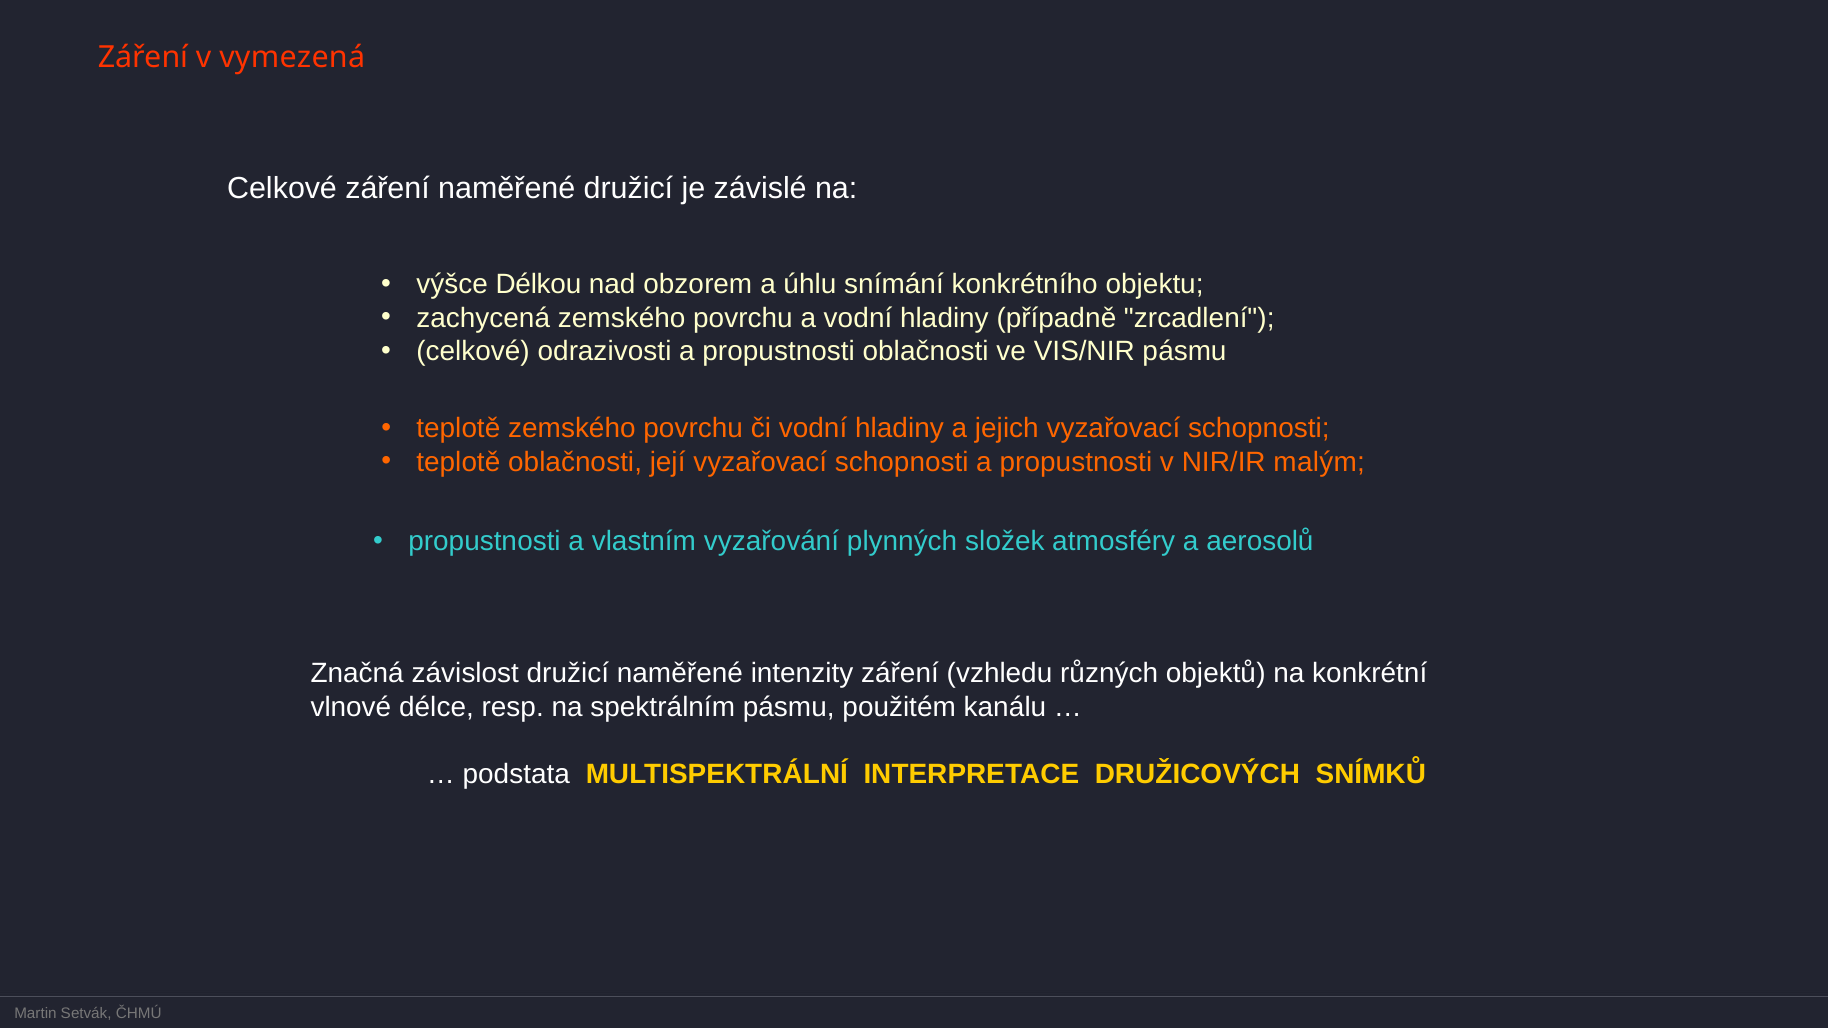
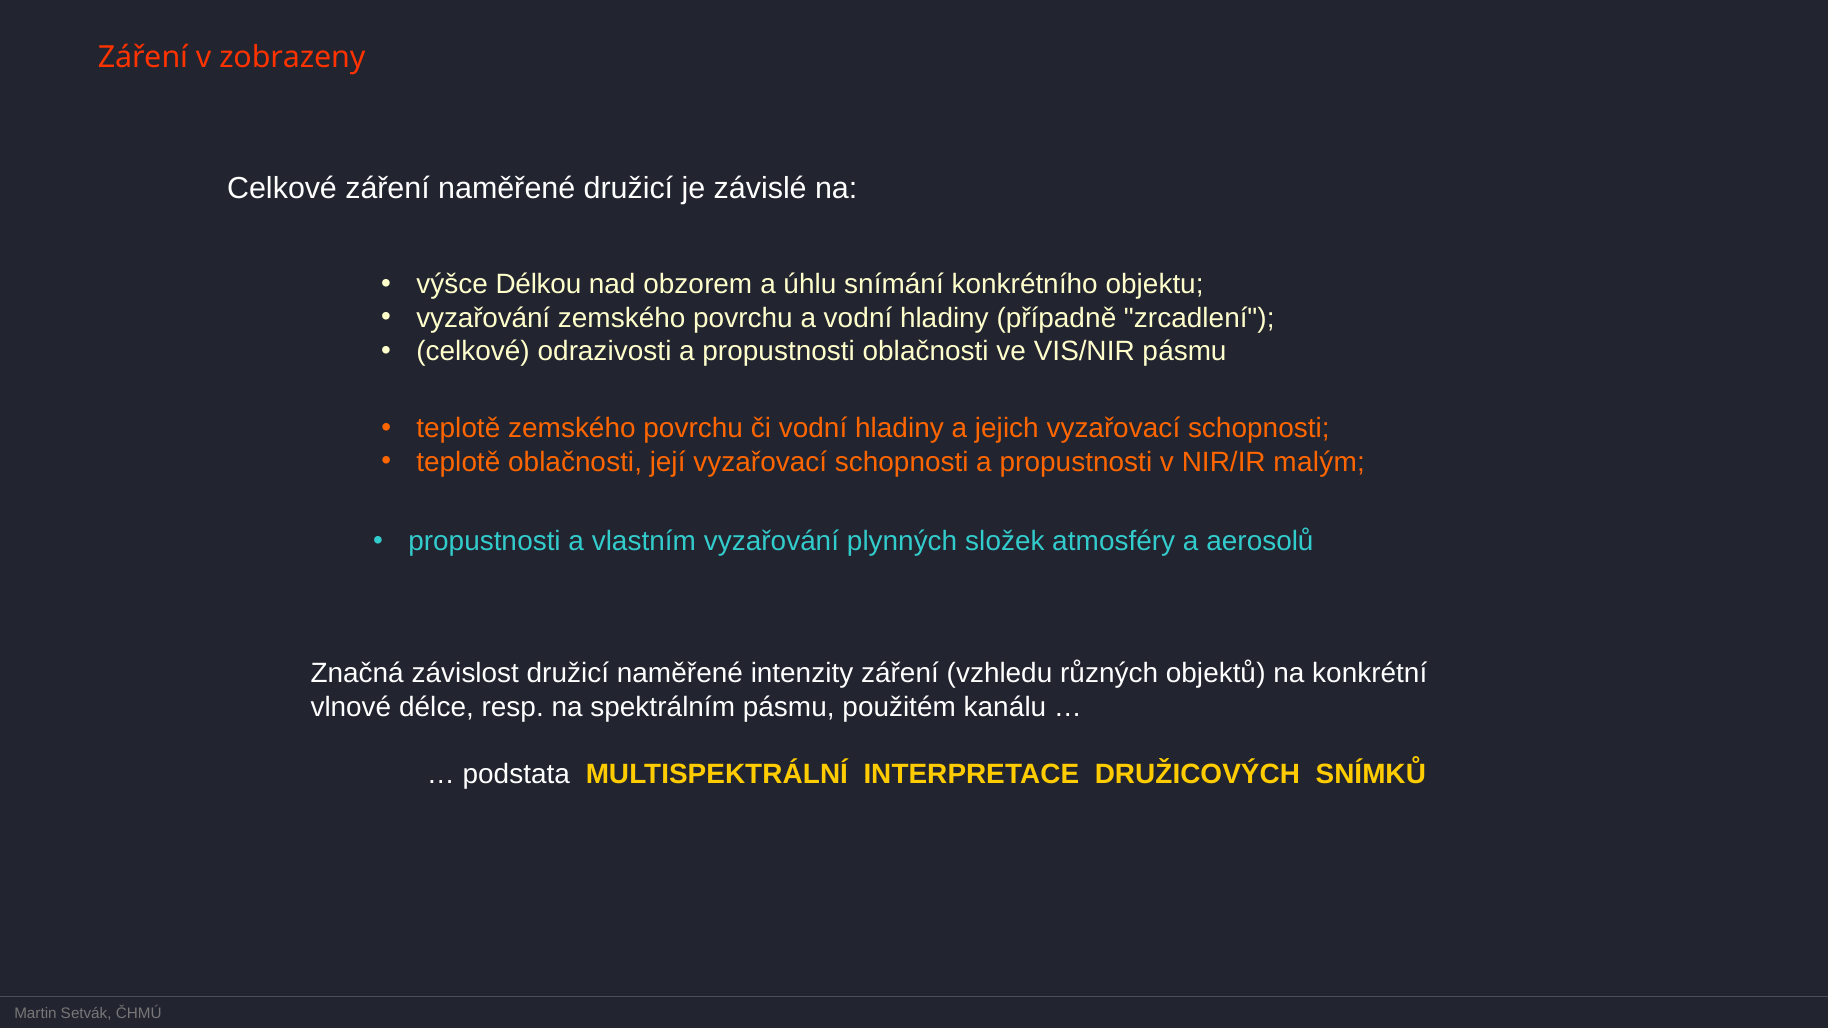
vymezená: vymezená -> zobrazeny (292, 58)
zachycená: zachycená -> vyzařování (483, 318)
